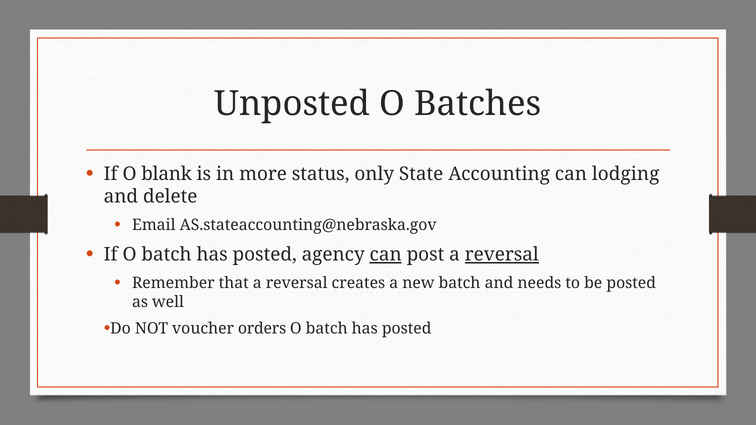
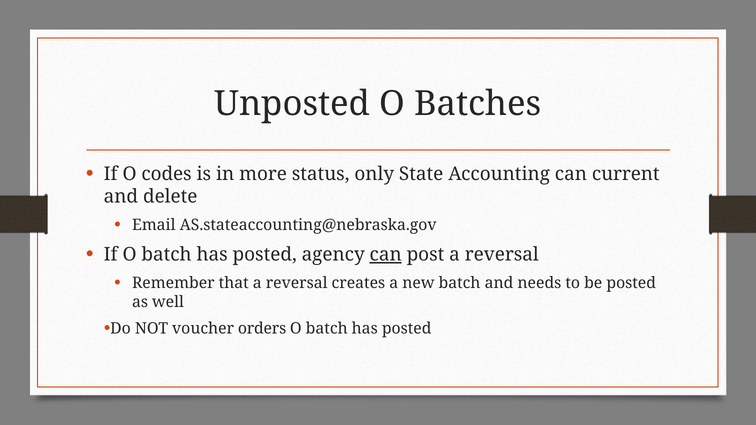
blank: blank -> codes (167, 174)
lodging: lodging -> current (626, 174)
reversal underline: present -> none (502, 255)
